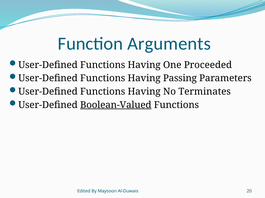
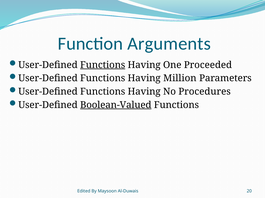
Functions underline: none -> present (103, 65)
Passing: Passing -> Million (180, 79)
Terminates: Terminates -> Procedures (205, 92)
